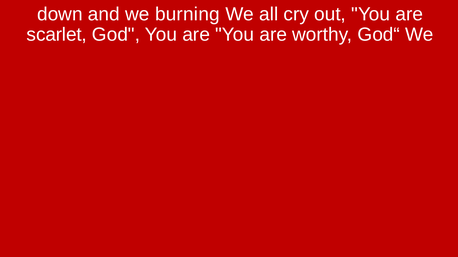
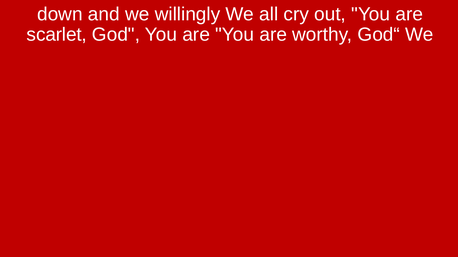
burning: burning -> willingly (188, 14)
